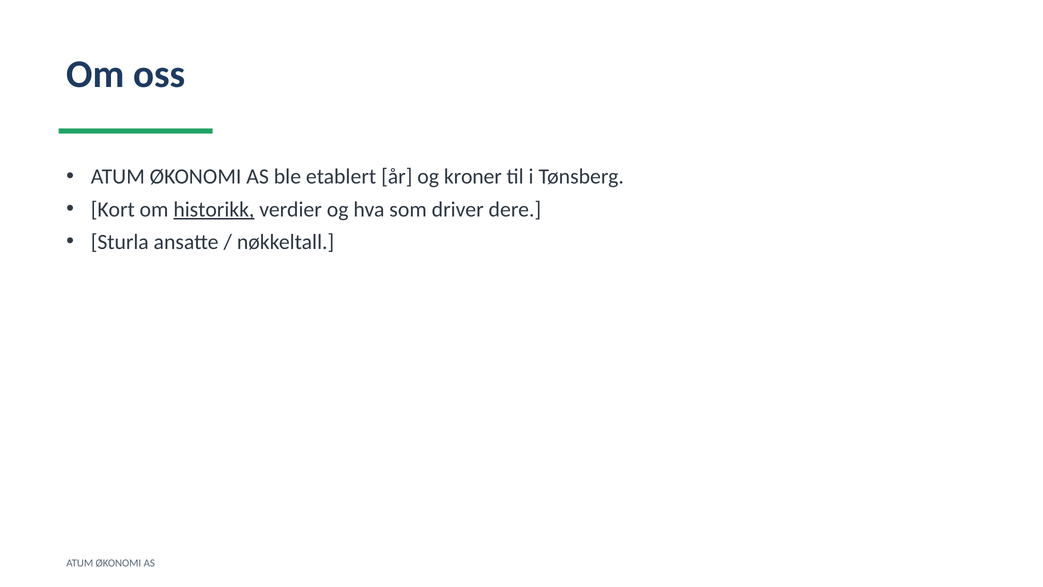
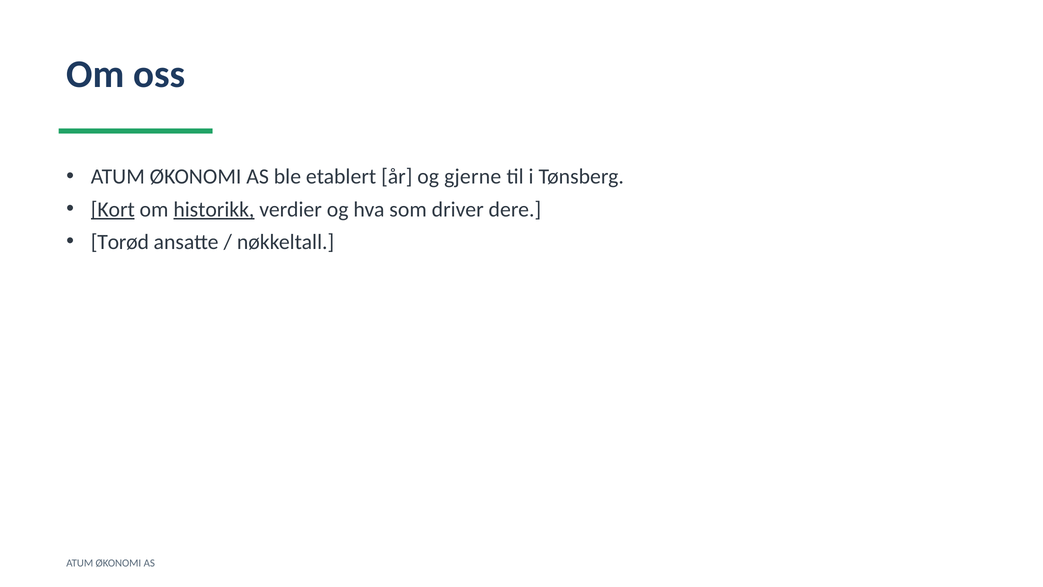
kroner: kroner -> gjerne (473, 177)
Kort underline: none -> present (113, 209)
Sturla: Sturla -> Torød (120, 242)
